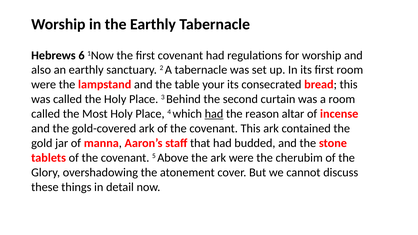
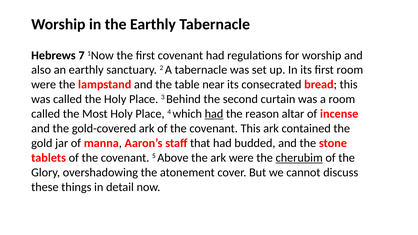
6: 6 -> 7 (82, 55)
your: your -> near (213, 85)
cherubim underline: none -> present (299, 158)
